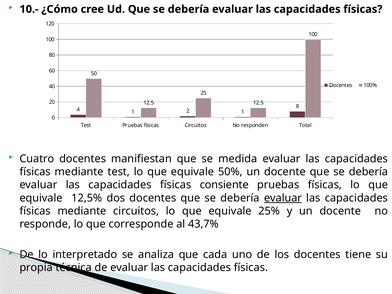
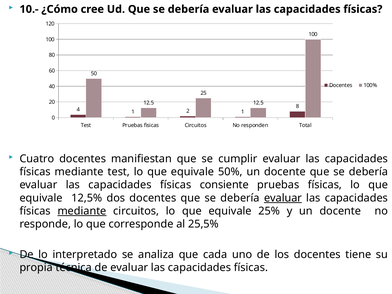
medida: medida -> cumplir (238, 159)
mediante underline: none -> present (82, 211)
43,7%: 43,7% -> 25,5% (203, 224)
